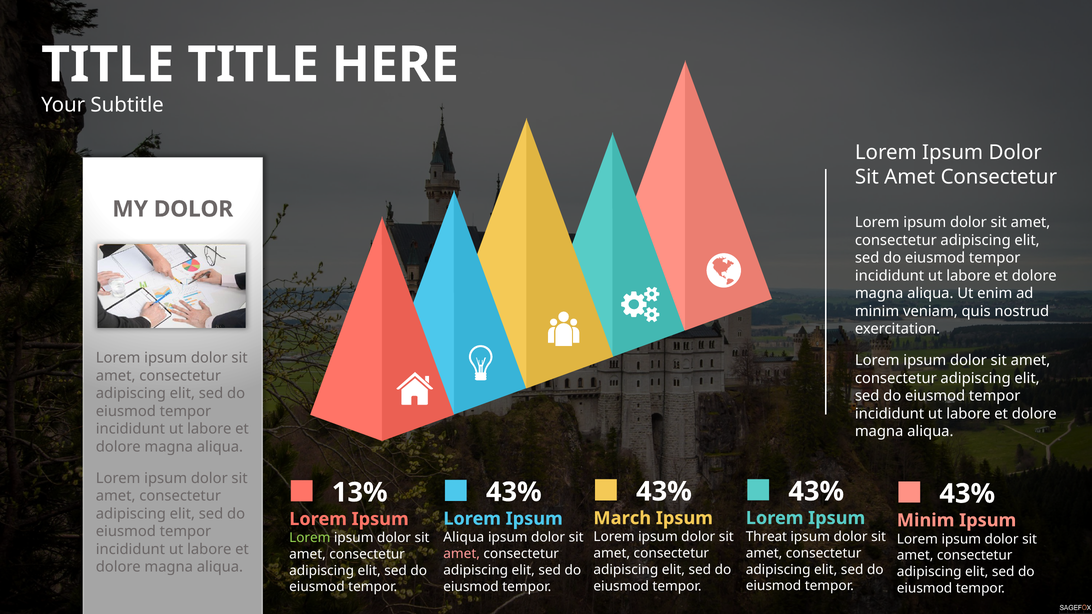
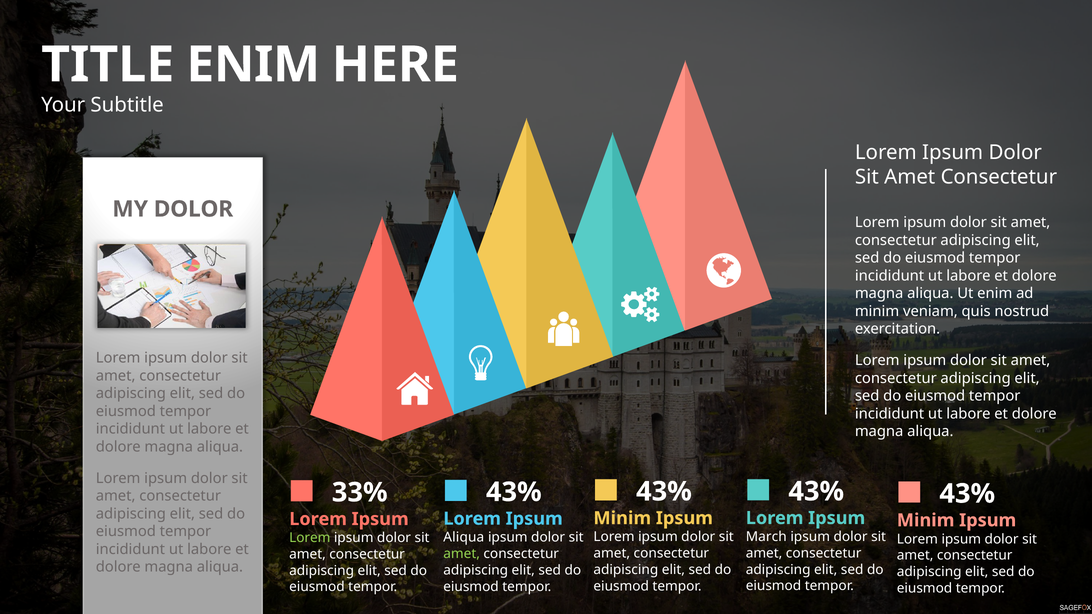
TITLE: TITLE -> ENIM (253, 65)
13%: 13% -> 33% (360, 493)
March: March -> Minim (622, 518)
Threat: Threat -> March (766, 537)
amet colour: pink -> light green (462, 554)
